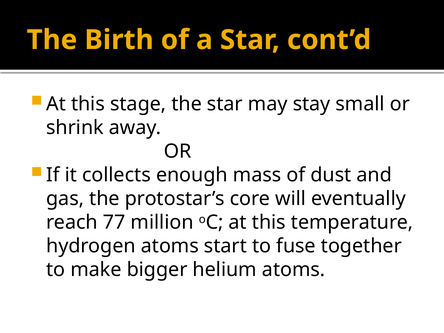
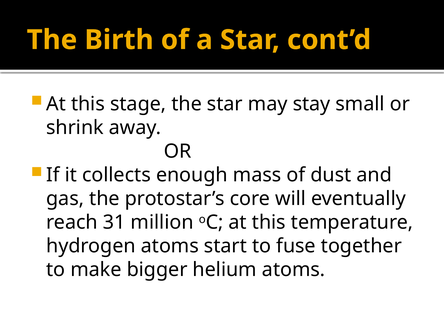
77: 77 -> 31 (114, 222)
